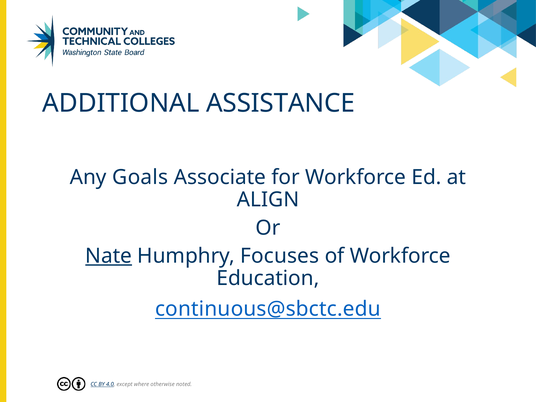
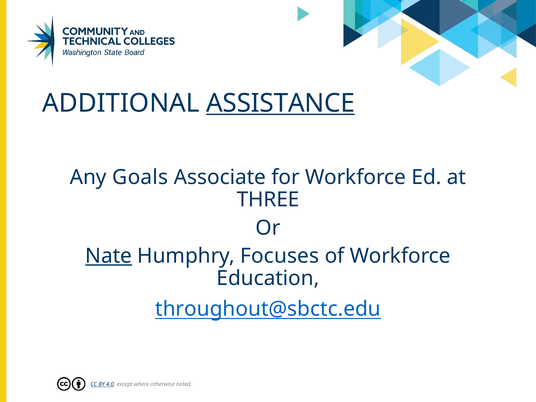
ASSISTANCE underline: none -> present (281, 103)
ALIGN: ALIGN -> THREE (268, 200)
continuous@sbctc.edu: continuous@sbctc.edu -> throughout@sbctc.edu (268, 309)
